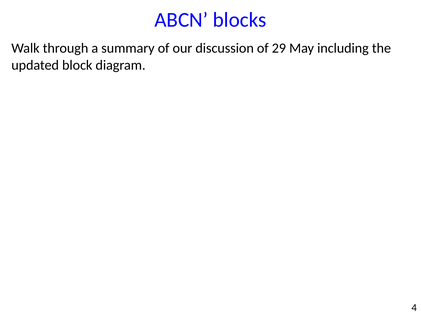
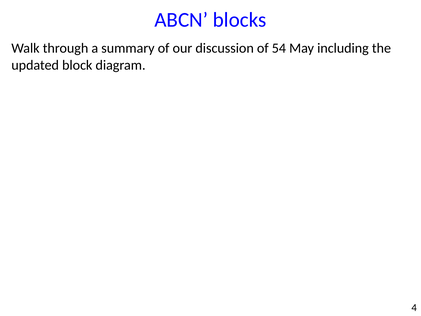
29: 29 -> 54 (279, 48)
